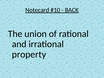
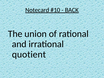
property: property -> quotient (29, 54)
